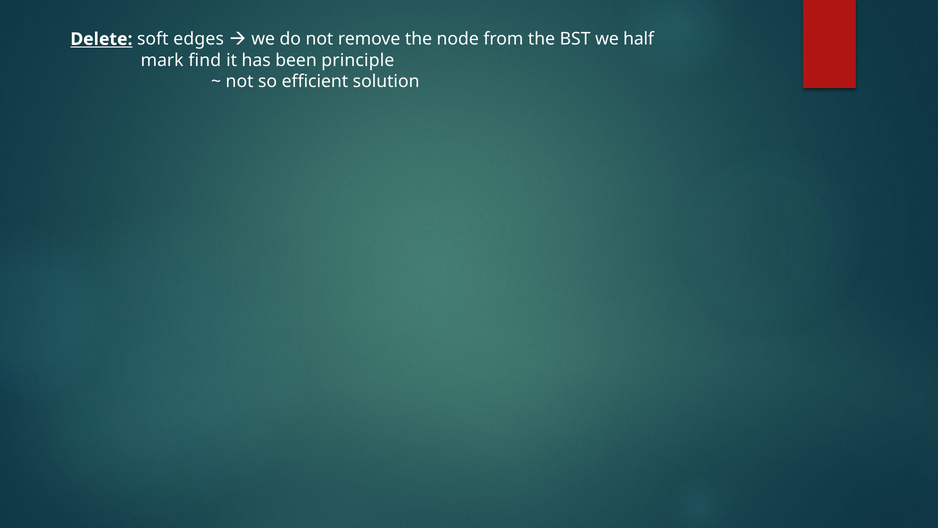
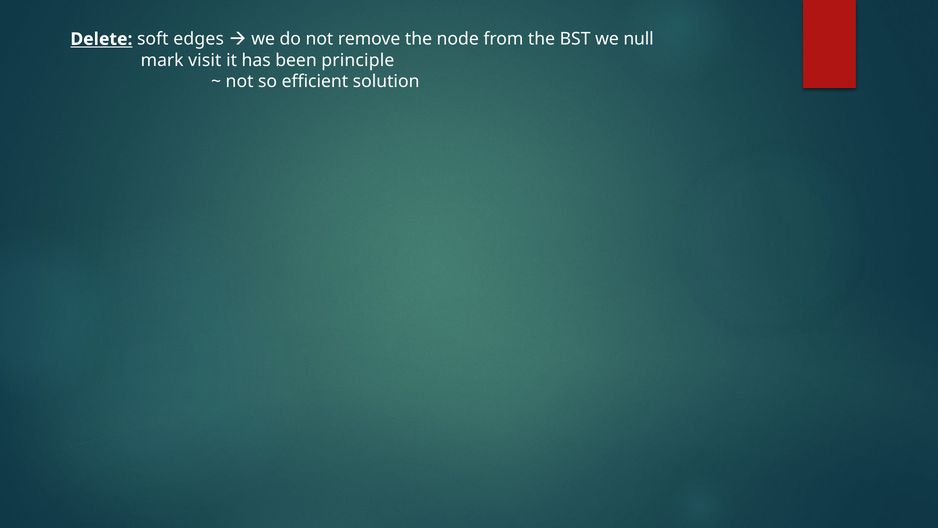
half: half -> null (639, 39)
find: find -> visit (205, 60)
